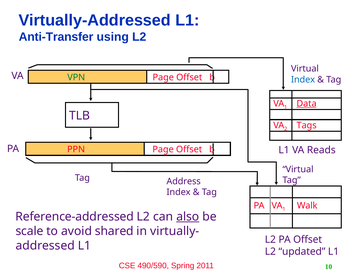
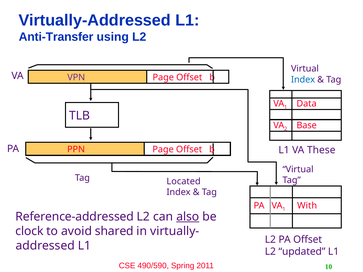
VPN colour: green -> purple (76, 78)
Data underline: present -> none (307, 104)
Tags: Tags -> Base (307, 125)
Reads: Reads -> These (321, 150)
Address: Address -> Located (184, 182)
Walk: Walk -> With (307, 206)
scale: scale -> clock (29, 231)
